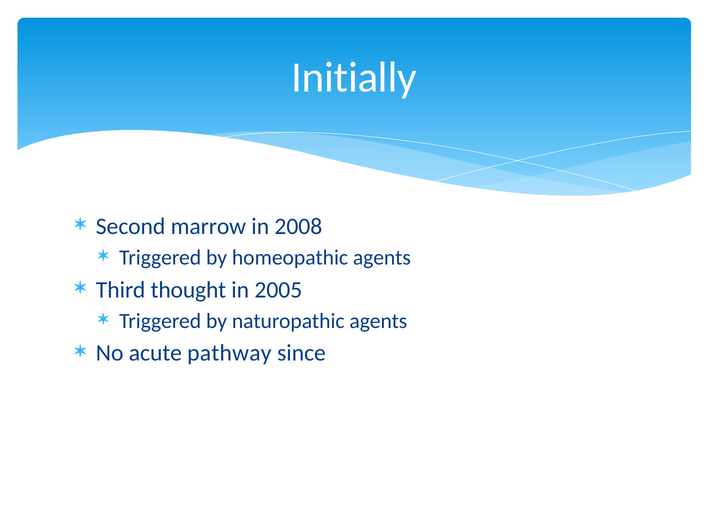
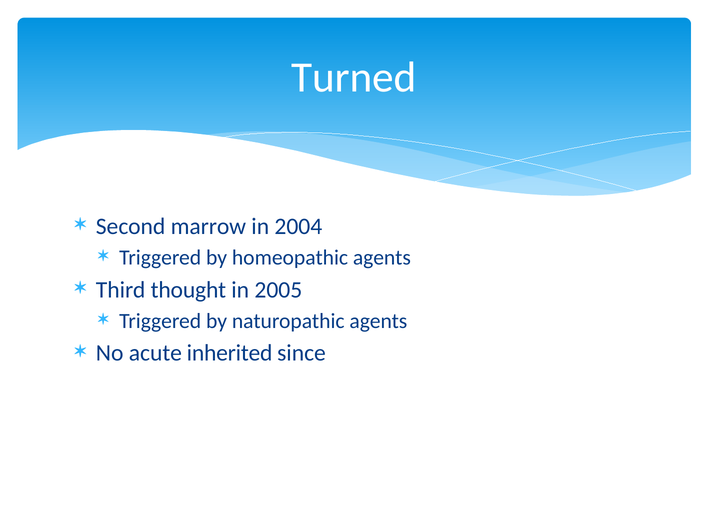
Initially: Initially -> Turned (354, 78)
2008: 2008 -> 2004 (298, 227)
pathway: pathway -> inherited (230, 353)
